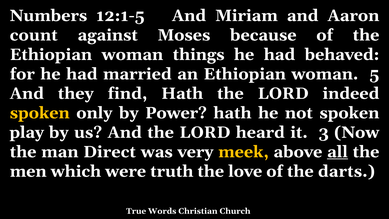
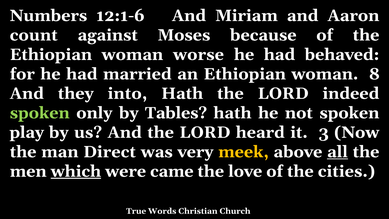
12:1-5: 12:1-5 -> 12:1-6 (120, 16)
things: things -> worse (199, 55)
5: 5 -> 8 (374, 74)
find: find -> into (127, 93)
spoken colour: yellow -> light green (40, 113)
Power: Power -> Tables (176, 113)
which underline: none -> present (76, 171)
truth: truth -> came (172, 171)
darts: darts -> cities (346, 171)
